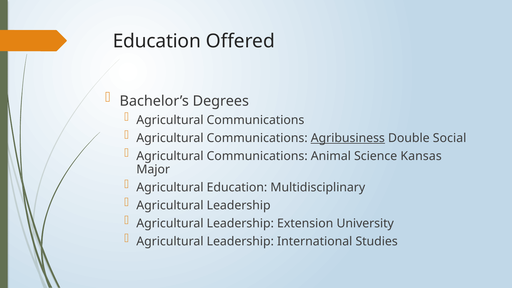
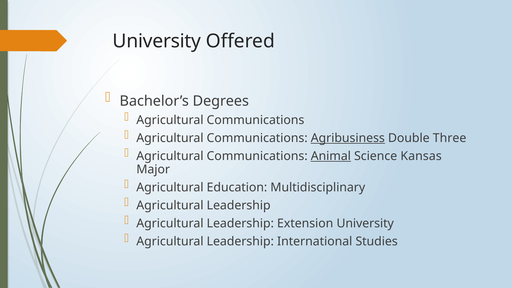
Education: Education -> University (157, 41)
Social: Social -> Three (450, 138)
Animal underline: none -> present (331, 156)
